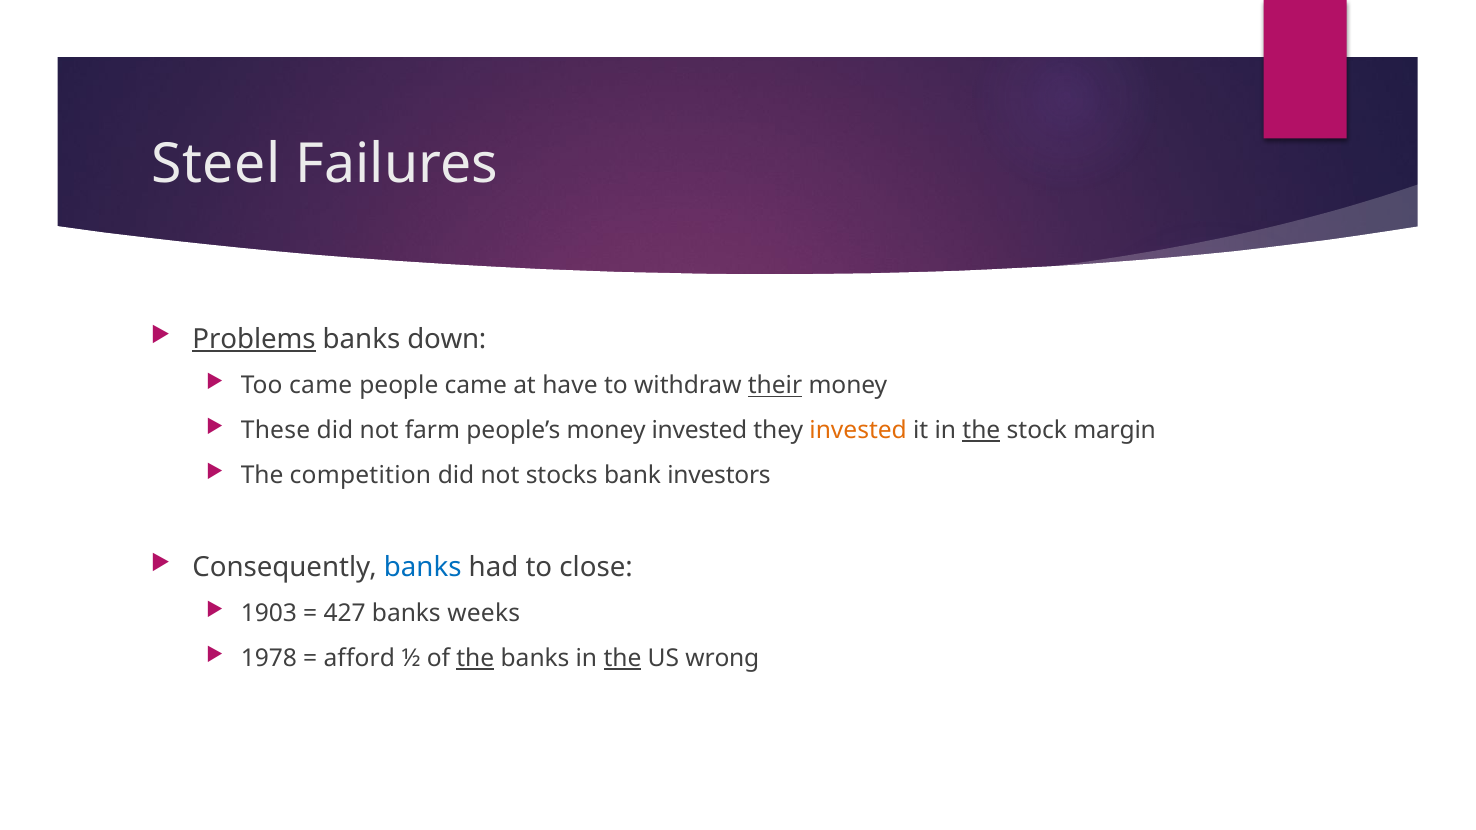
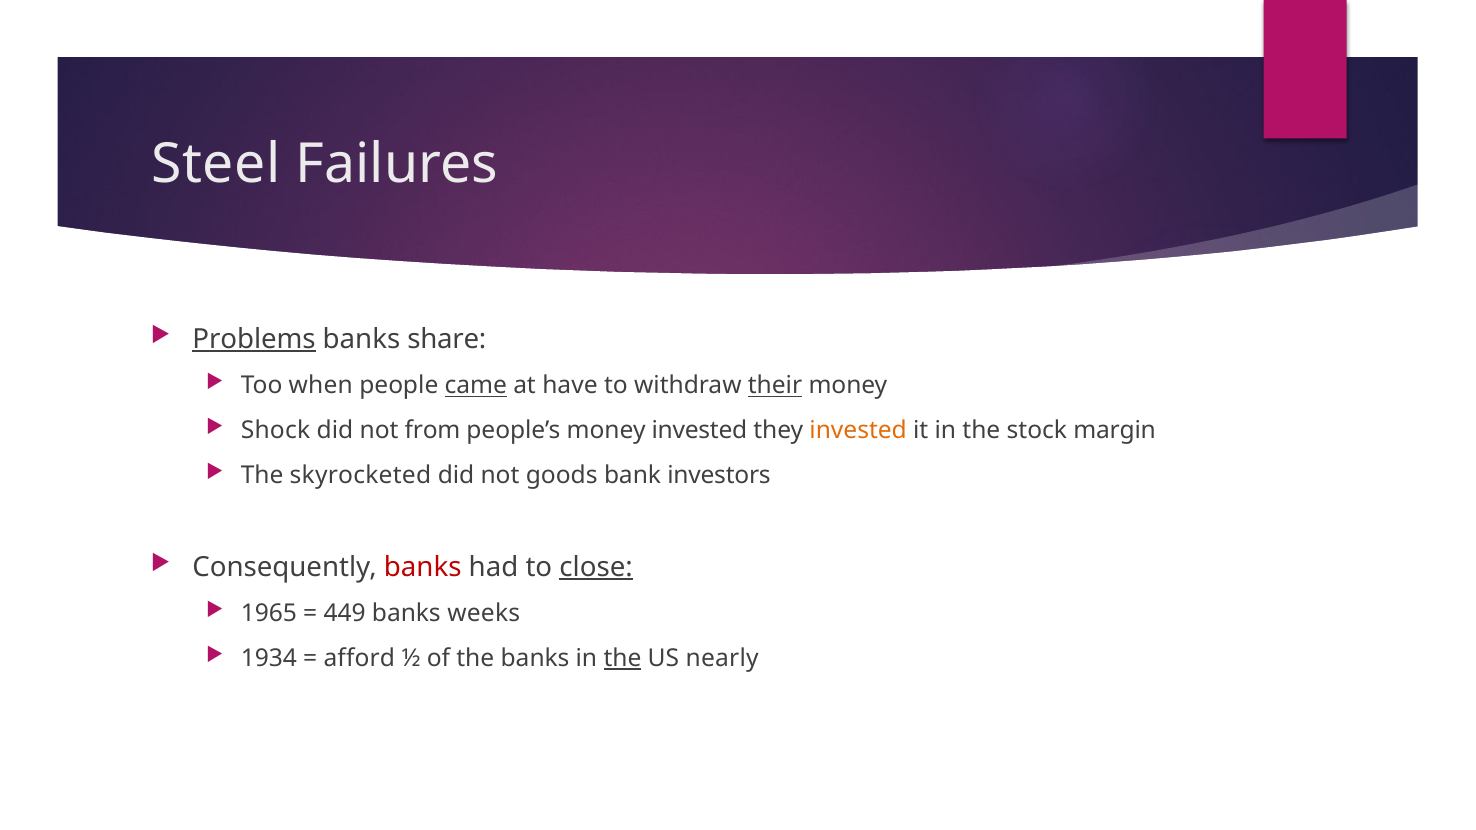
down: down -> share (447, 339)
Too came: came -> when (321, 386)
came underline: none -> present (476, 386)
These: These -> Shock (276, 431)
farm: farm -> from (432, 431)
the underline: present -> none (981, 431)
competition: competition -> skyrocketed (360, 476)
stocks: stocks -> goods (562, 476)
banks colour: blue -> red (423, 567)
close underline: none -> present (596, 567)
1903: 1903 -> 1965 (269, 614)
427: 427 -> 449 (345, 614)
1978: 1978 -> 1934 (269, 659)
the underline: present -> none (475, 659)
wrong: wrong -> nearly (722, 659)
